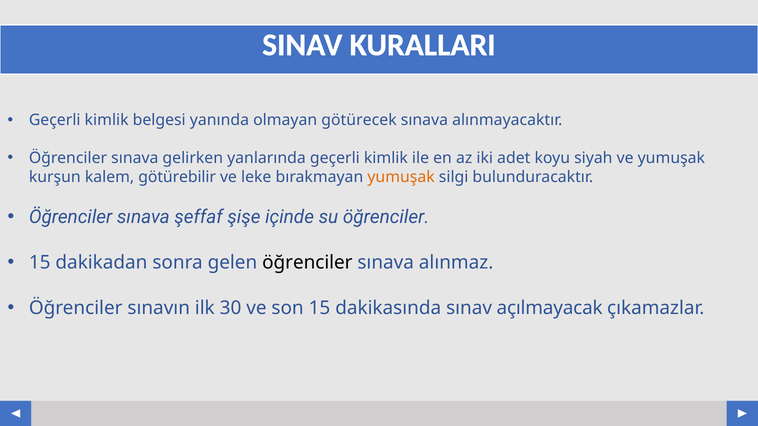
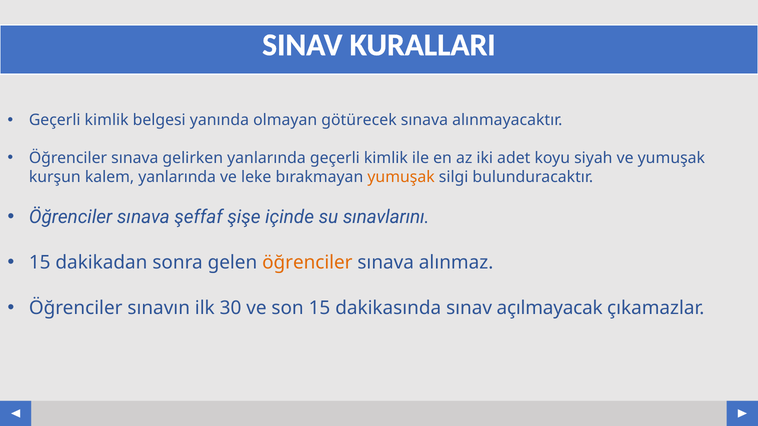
kalem götürebilir: götürebilir -> yanlarında (177, 177)
su öğrenciler: öğrenciler -> sınavlarını (386, 217)
öğrenciler colour: black -> orange (307, 263)
